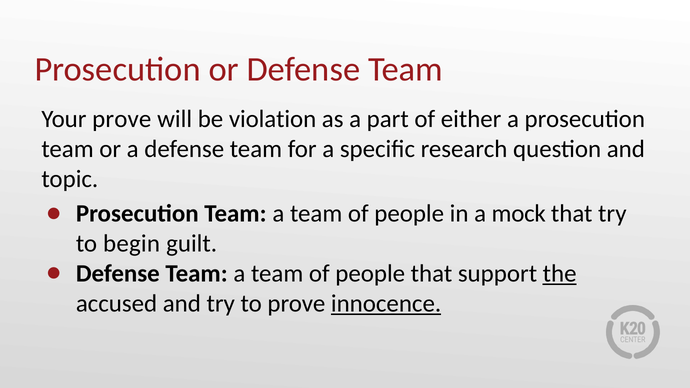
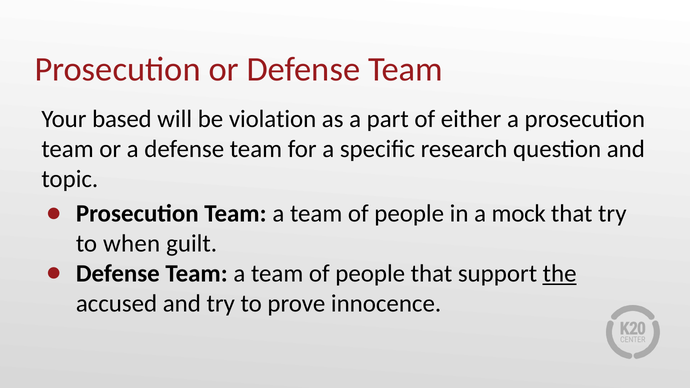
Your prove: prove -> based (122, 119)
begin: begin -> when (132, 244)
innocence underline: present -> none (386, 304)
